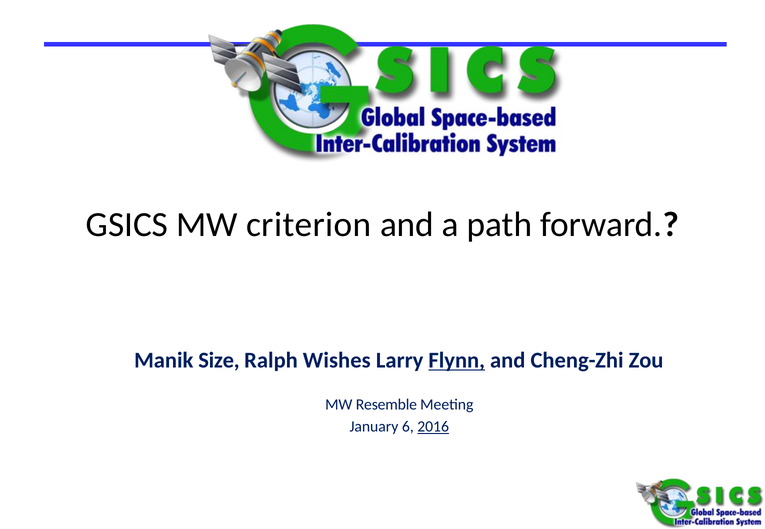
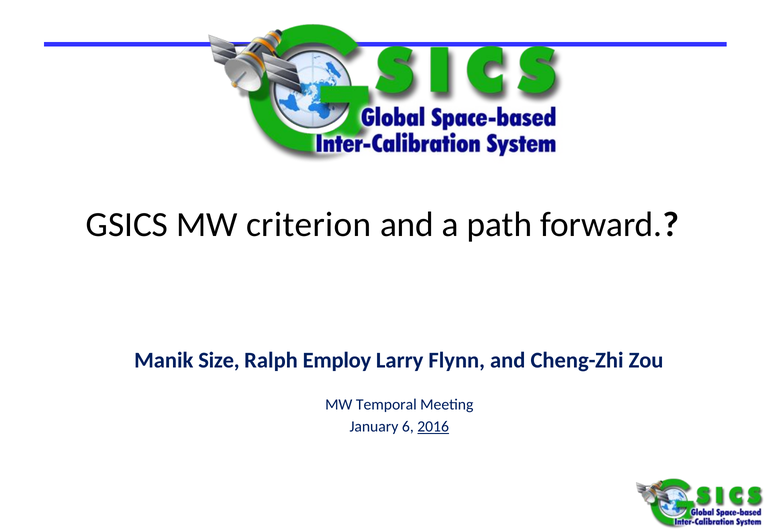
Wishes: Wishes -> Employ (337, 361)
Flynn underline: present -> none (457, 361)
Resemble: Resemble -> Temporal (386, 405)
